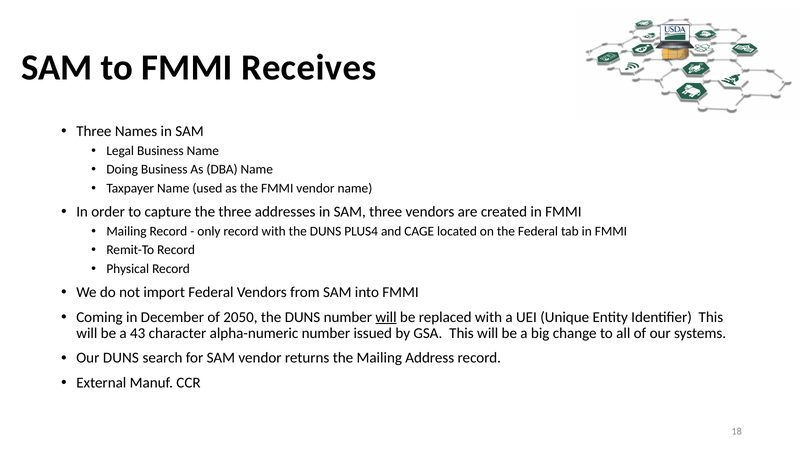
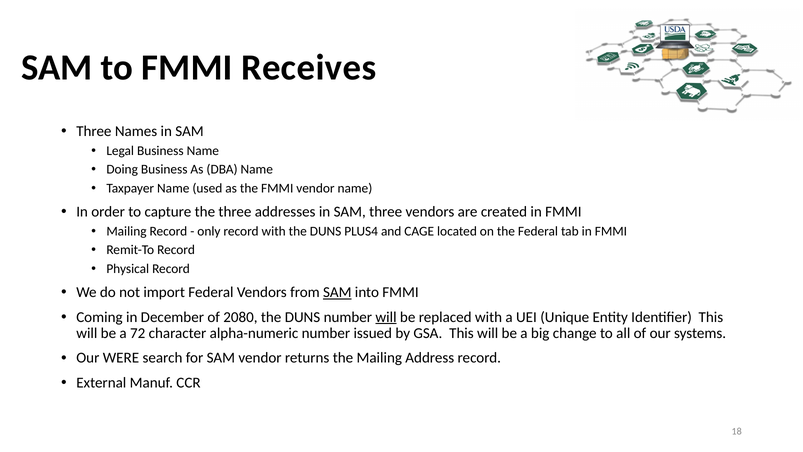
SAM underline: none -> present (337, 292)
2050: 2050 -> 2080 (240, 317)
43: 43 -> 72 (138, 333)
Our DUNS: DUNS -> WERE (121, 358)
